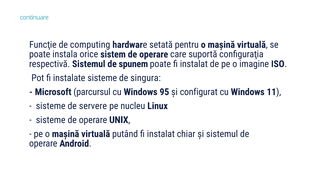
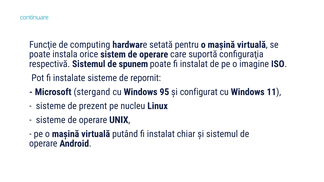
singura: singura -> repornit (146, 78)
parcursul: parcursul -> stergand (92, 92)
servere: servere -> prezent (93, 106)
